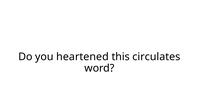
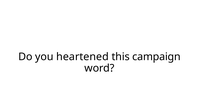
circulates: circulates -> campaign (156, 57)
